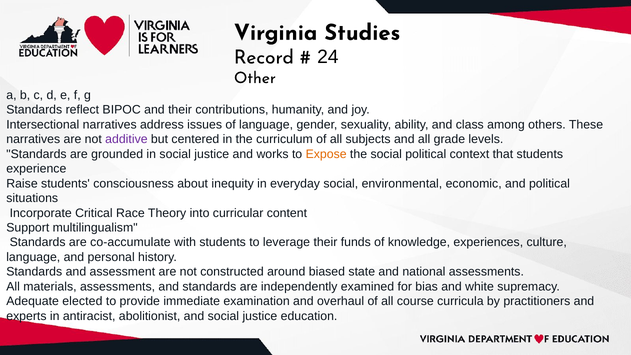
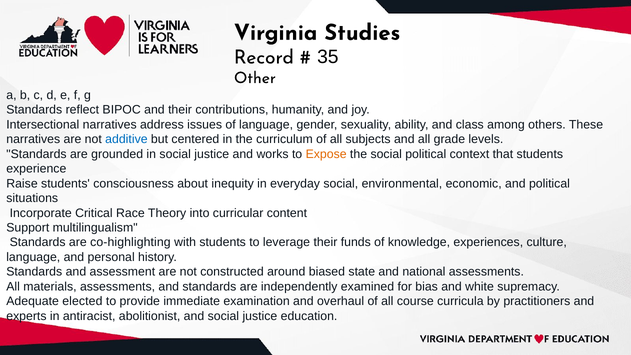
24: 24 -> 35 (328, 57)
additive colour: purple -> blue (126, 139)
co-accumulate: co-accumulate -> co-highlighting (130, 242)
